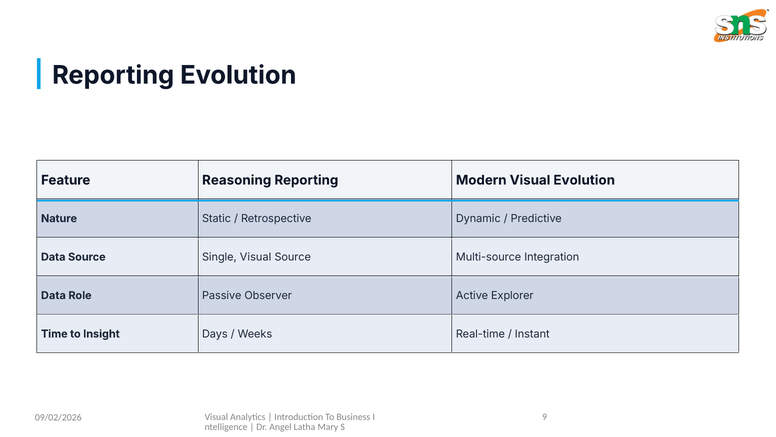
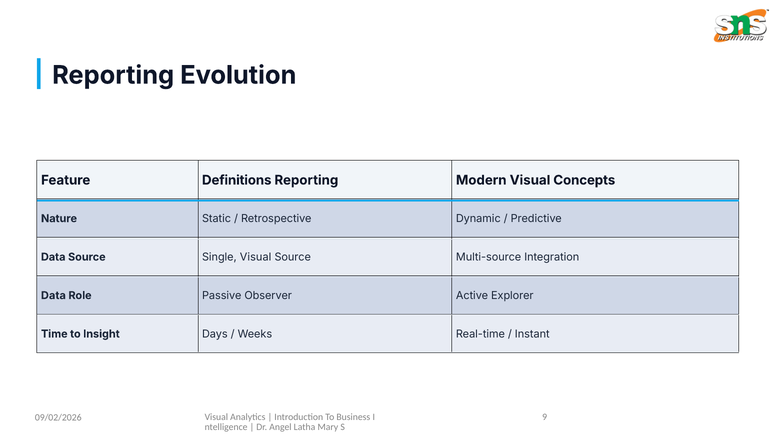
Reasoning: Reasoning -> Definitions (237, 180)
Visual Evolution: Evolution -> Concepts (584, 180)
